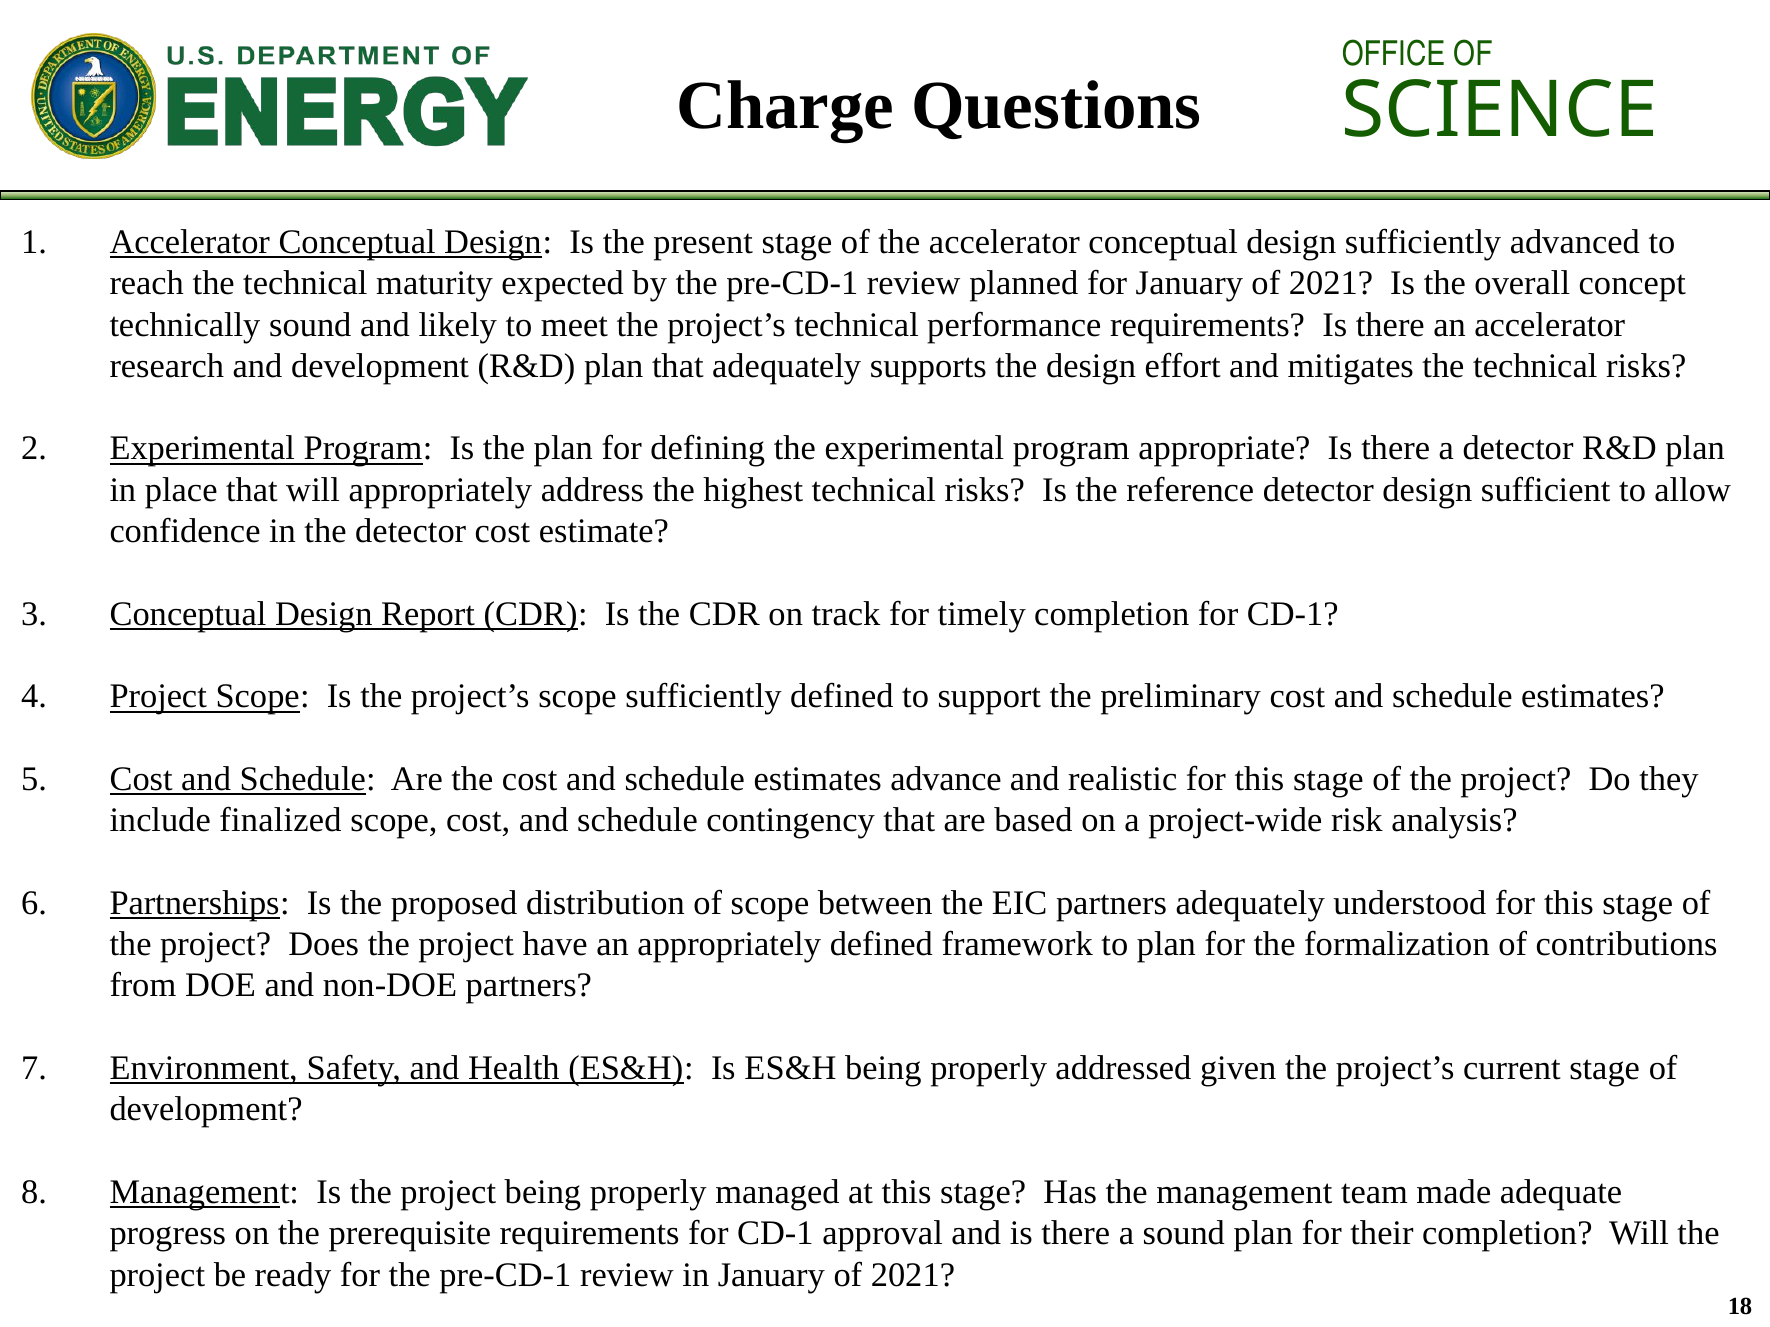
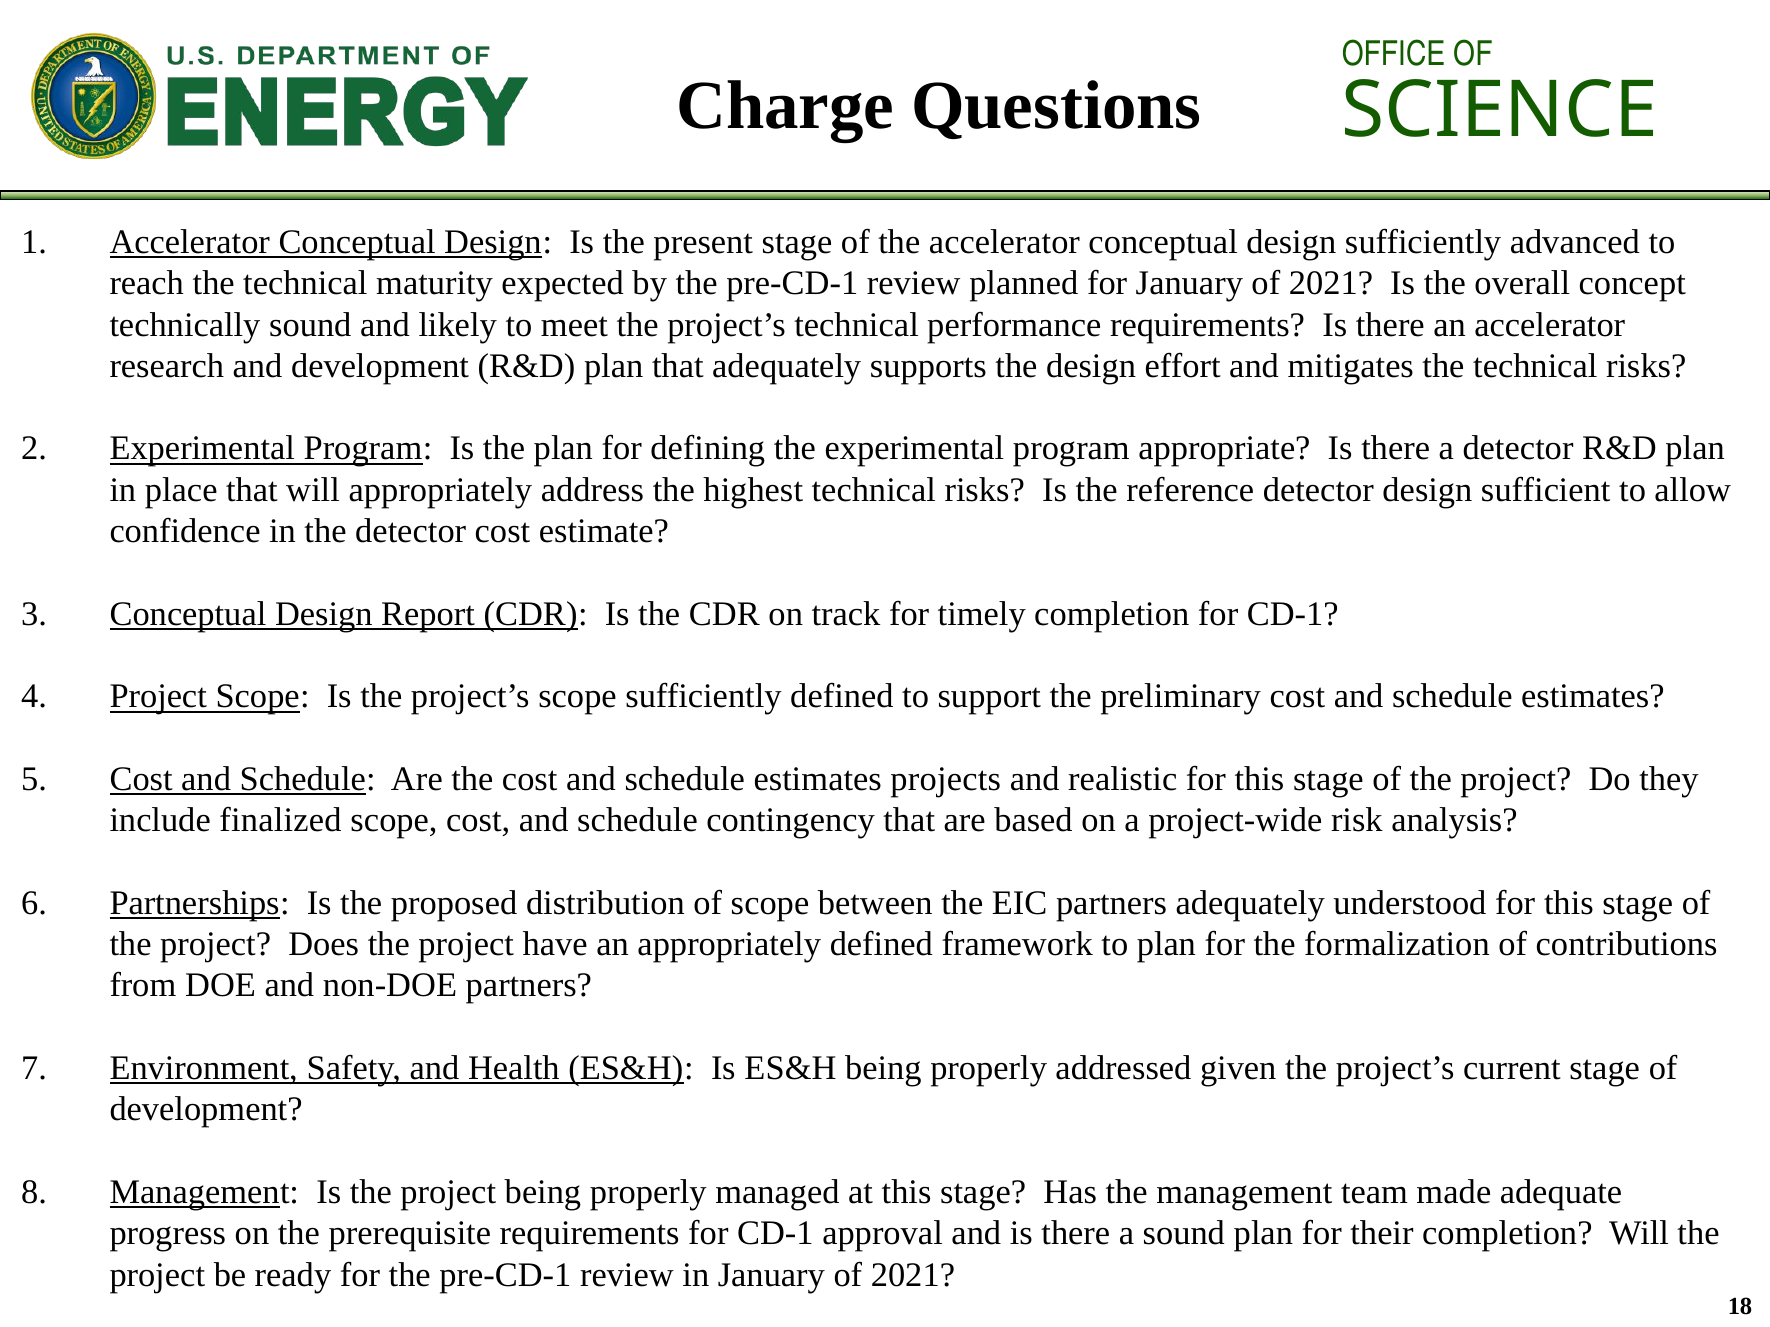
advance: advance -> projects (946, 779)
